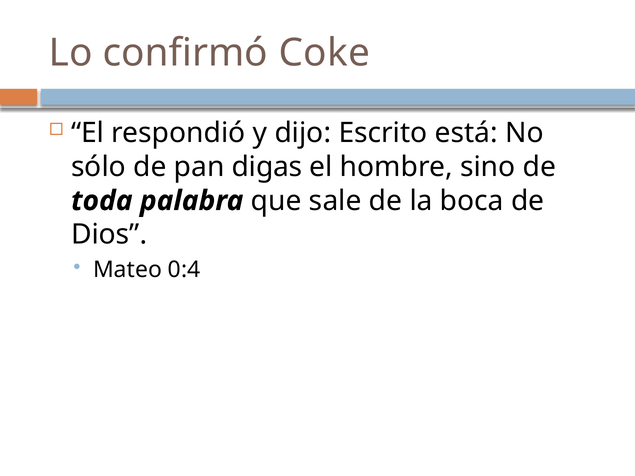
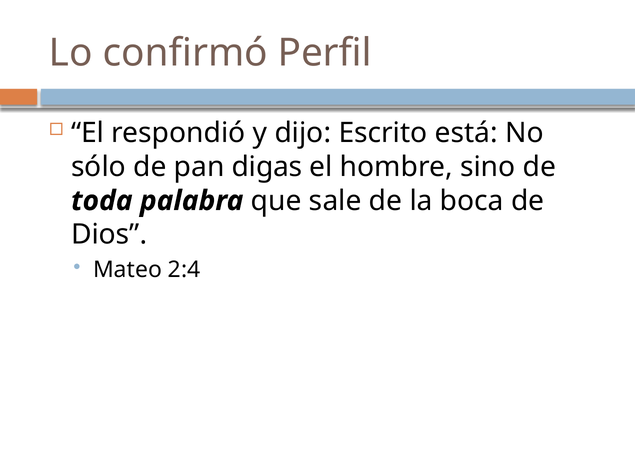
Coke: Coke -> Perfil (325, 53)
0:4: 0:4 -> 2:4 (184, 270)
